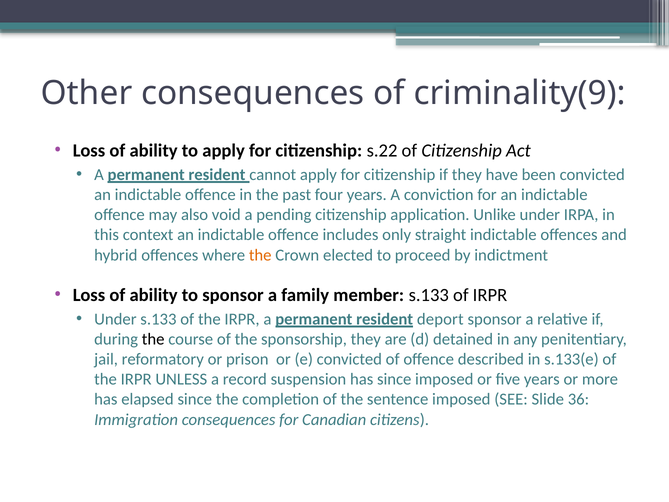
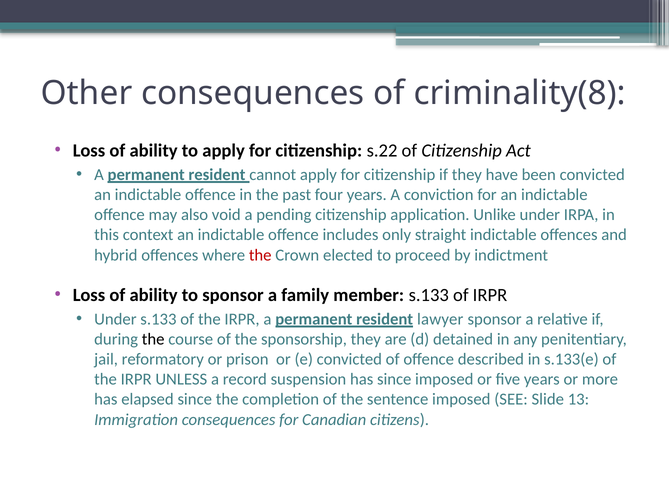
criminality(9: criminality(9 -> criminality(8 (520, 93)
the colour: orange -> red (260, 255)
deport: deport -> lawyer (440, 319)
36: 36 -> 13 (578, 399)
